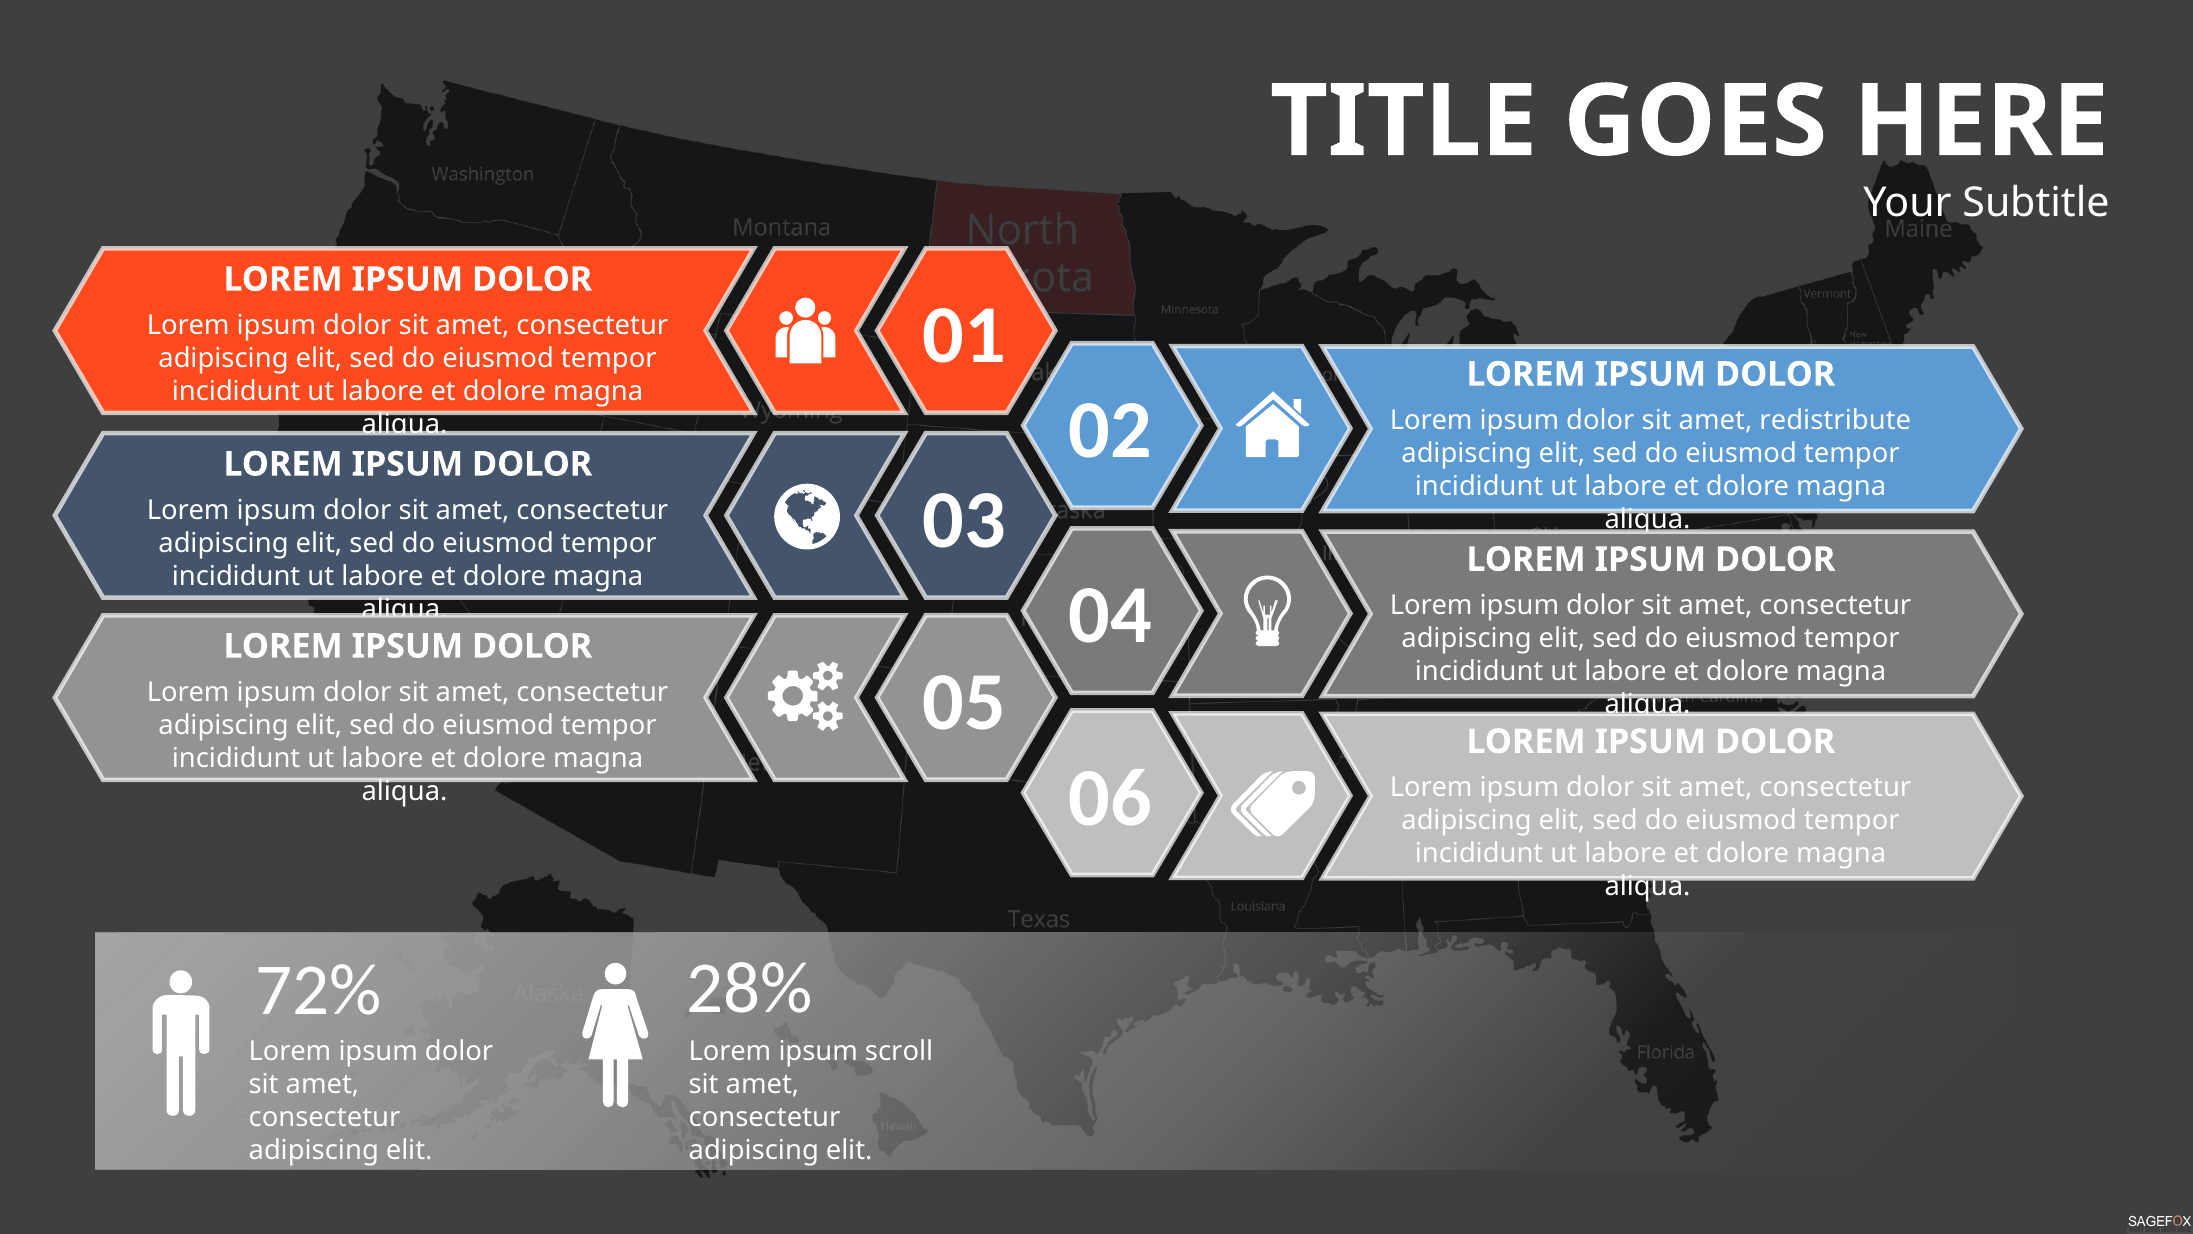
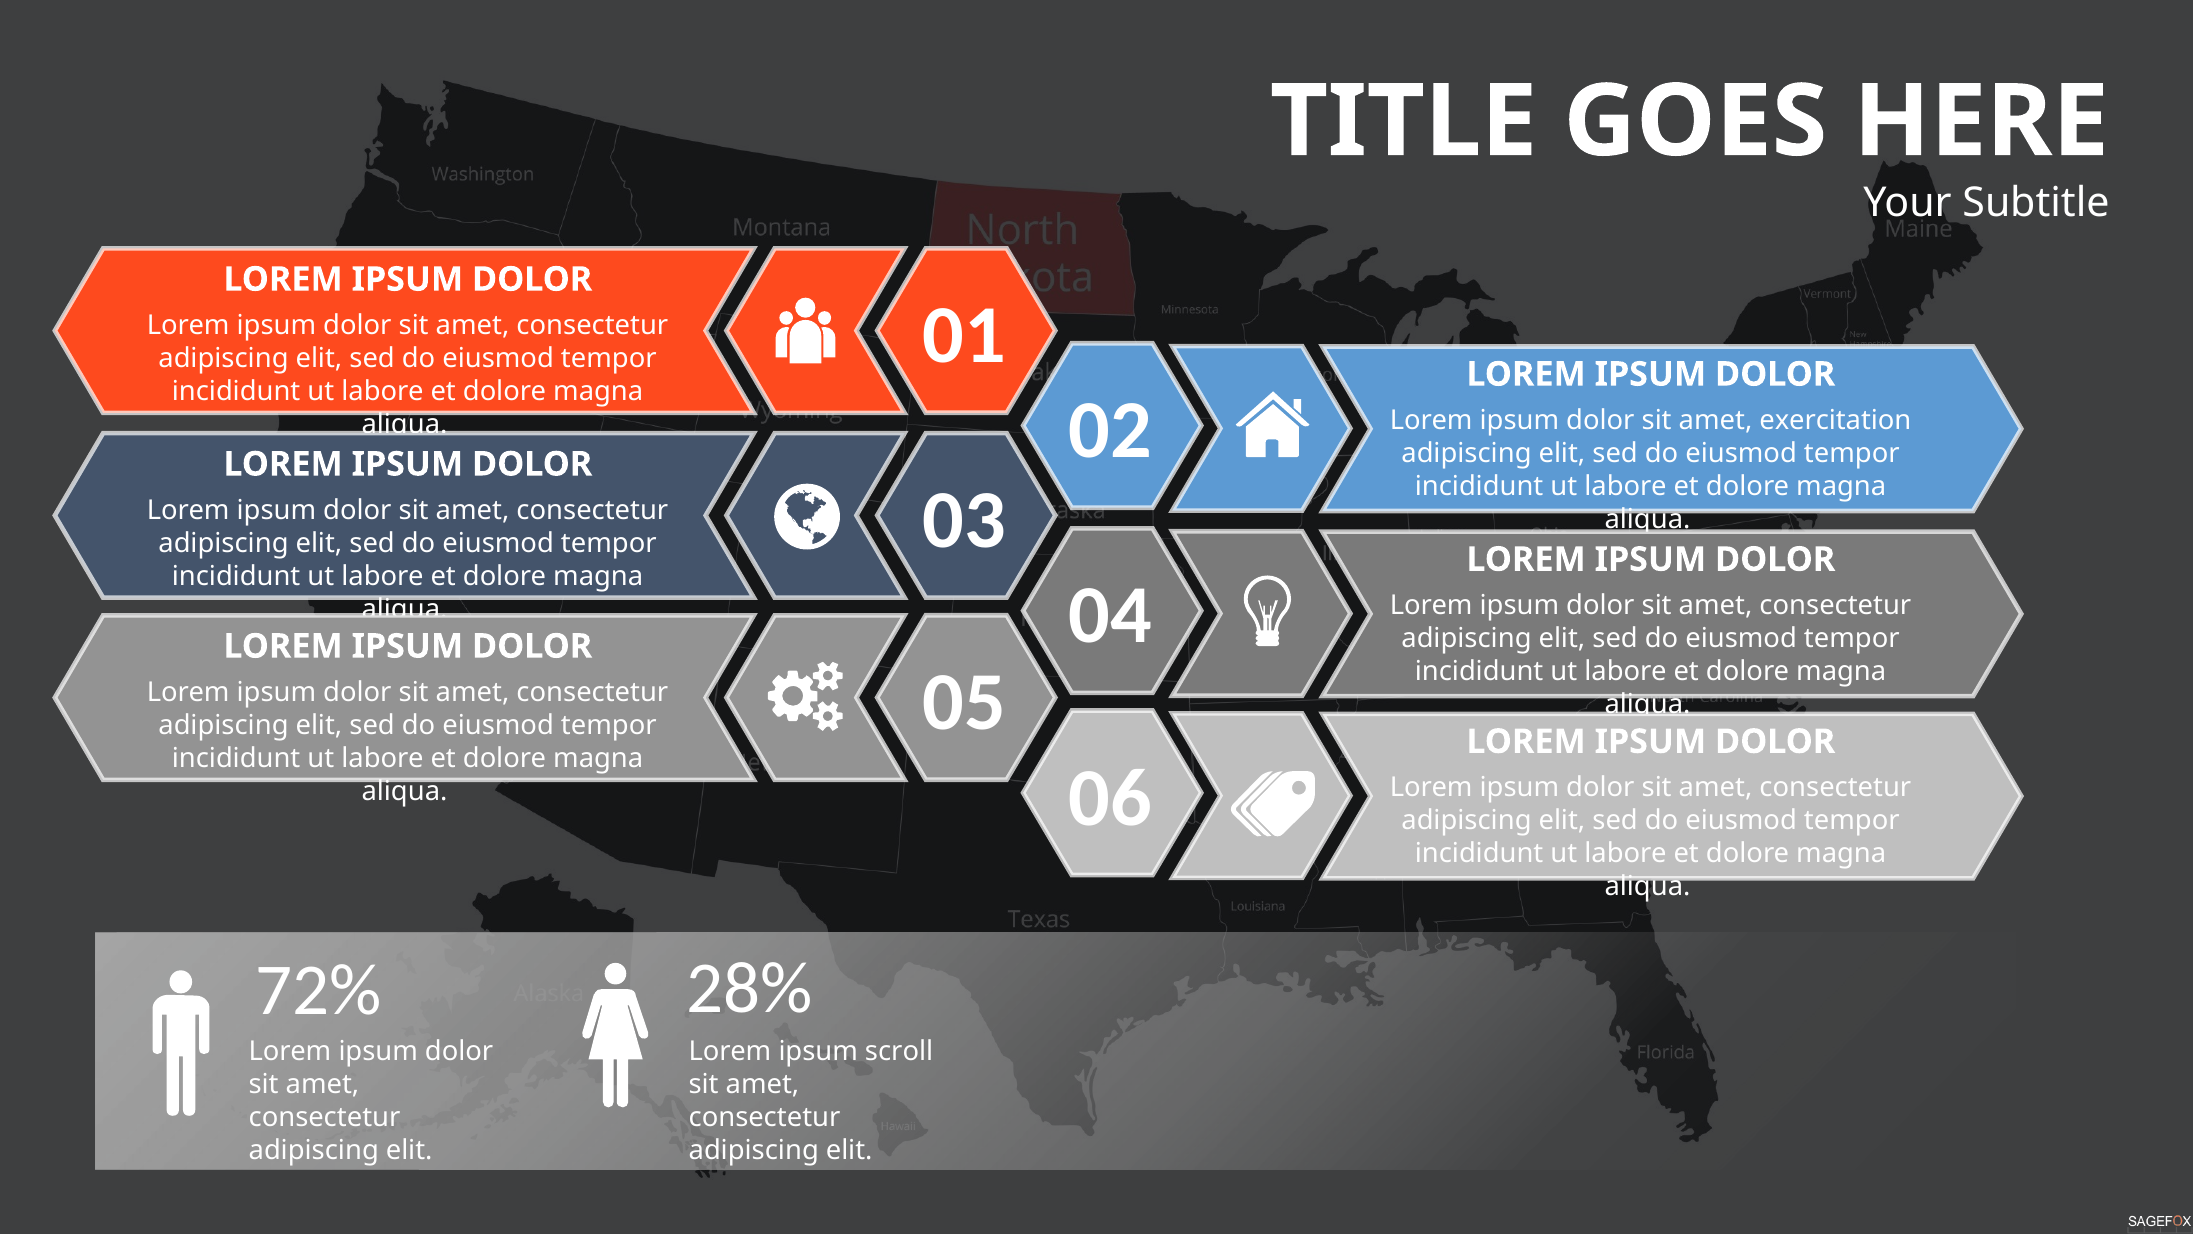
redistribute: redistribute -> exercitation (1835, 420)
